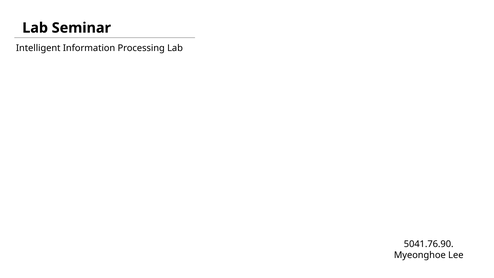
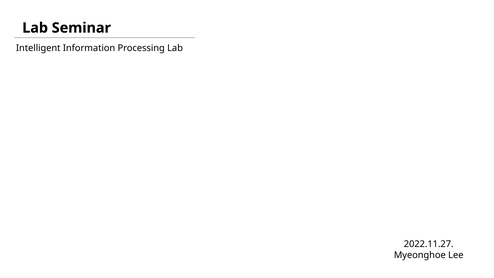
5041.76.90: 5041.76.90 -> 2022.11.27 (429, 244)
